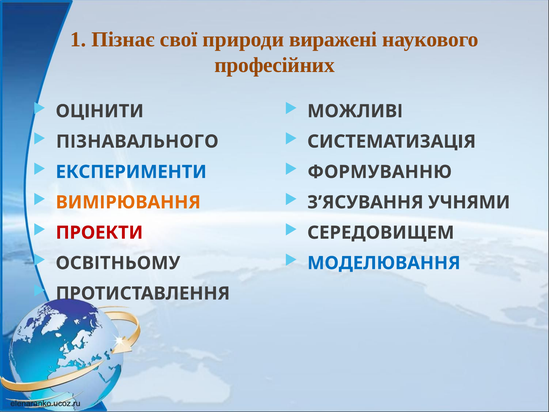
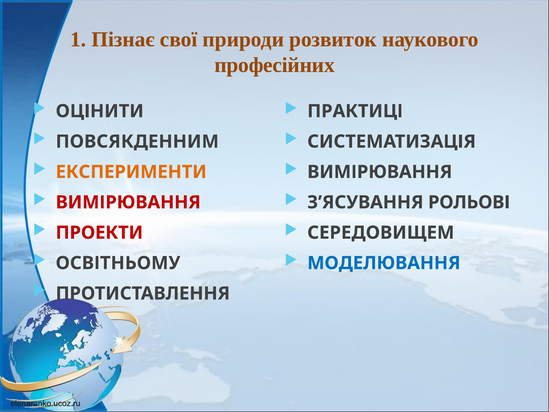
виражені: виражені -> розвиток (333, 39)
МОЖЛИВІ: МОЖЛИВІ -> ПРАКТИЦІ (355, 111)
ПІЗНАВАЛЬНОГО: ПІЗНАВАЛЬНОГО -> ПОВСЯКДЕННИМ (137, 141)
ЕКСПЕРИМЕНТИ colour: blue -> orange (131, 172)
ФОРМУВАННЮ: ФОРМУВАННЮ -> ВИМІРЮВАННЯ (380, 172)
ВИМІРЮВАННЯ colour: orange -> red (128, 202)
УЧНЯМИ: УЧНЯМИ -> РОЛЬОВІ (469, 202)
